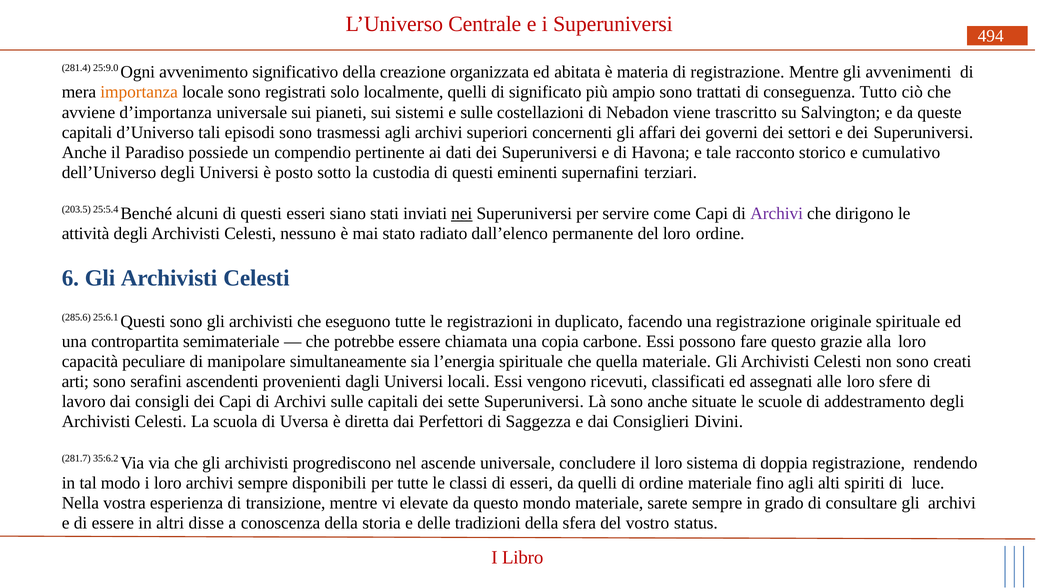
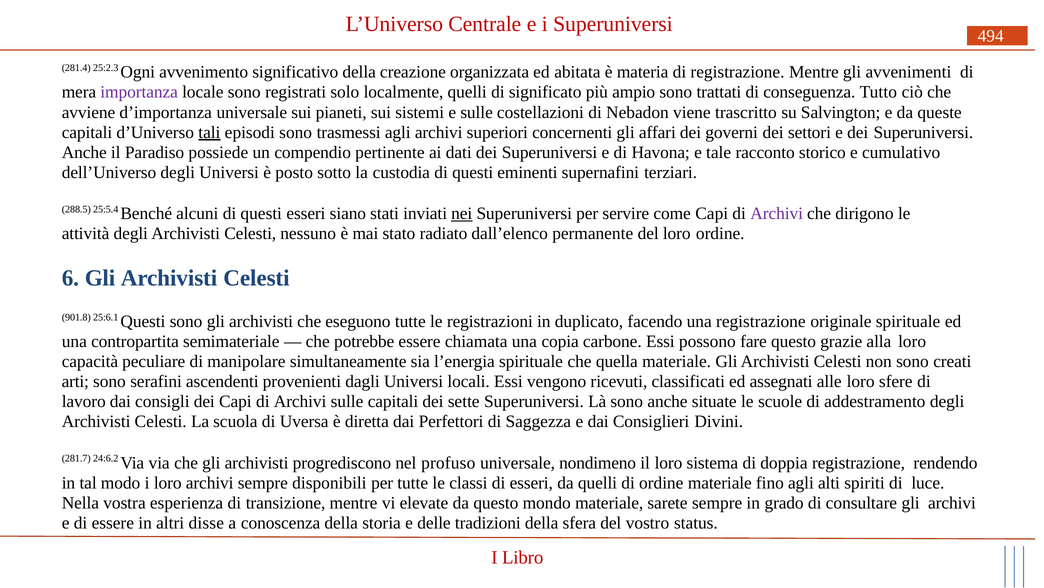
25:9.0: 25:9.0 -> 25:2.3 (106, 68)
importanza colour: orange -> purple (139, 92)
tali underline: none -> present (209, 132)
203.5: 203.5 -> 288.5 (76, 209)
285.6: 285.6 -> 901.8 (76, 317)
35:6.2: 35:6.2 -> 24:6.2 (106, 459)
ascende: ascende -> profuso (448, 463)
concludere: concludere -> nondimeno (598, 463)
